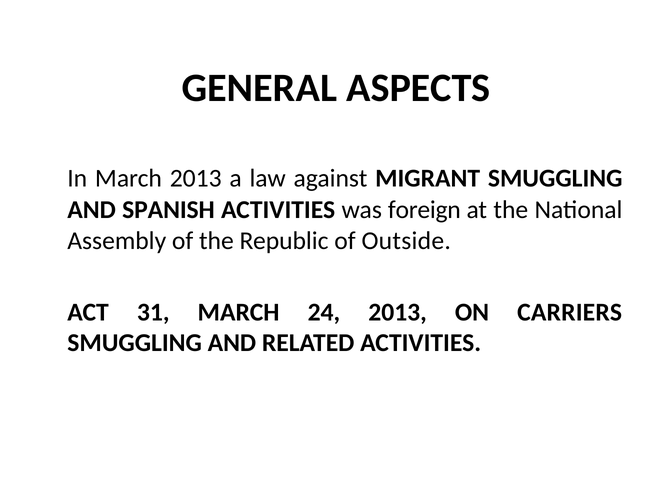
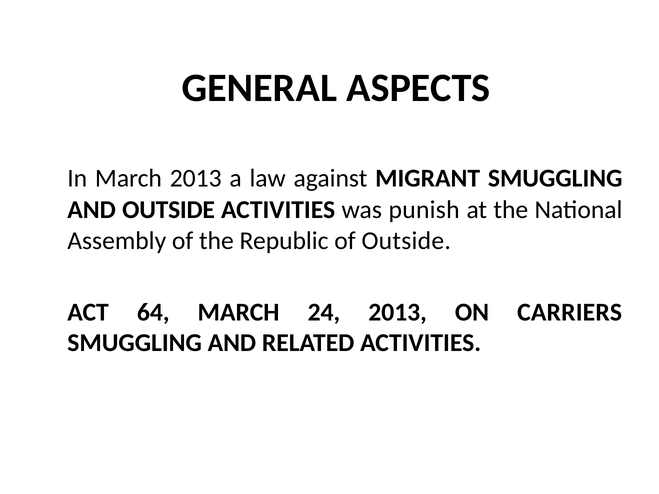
AND SPANISH: SPANISH -> OUTSIDE (169, 210)
foreign: foreign -> punish (424, 210)
31: 31 -> 64 (153, 312)
